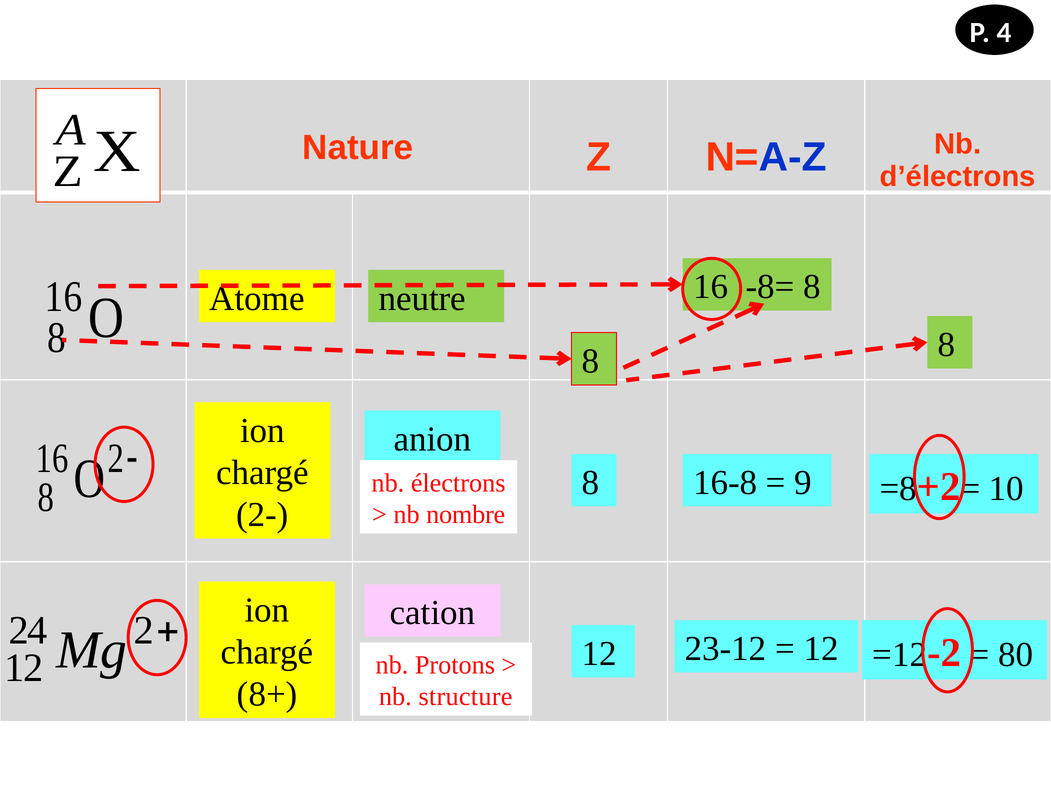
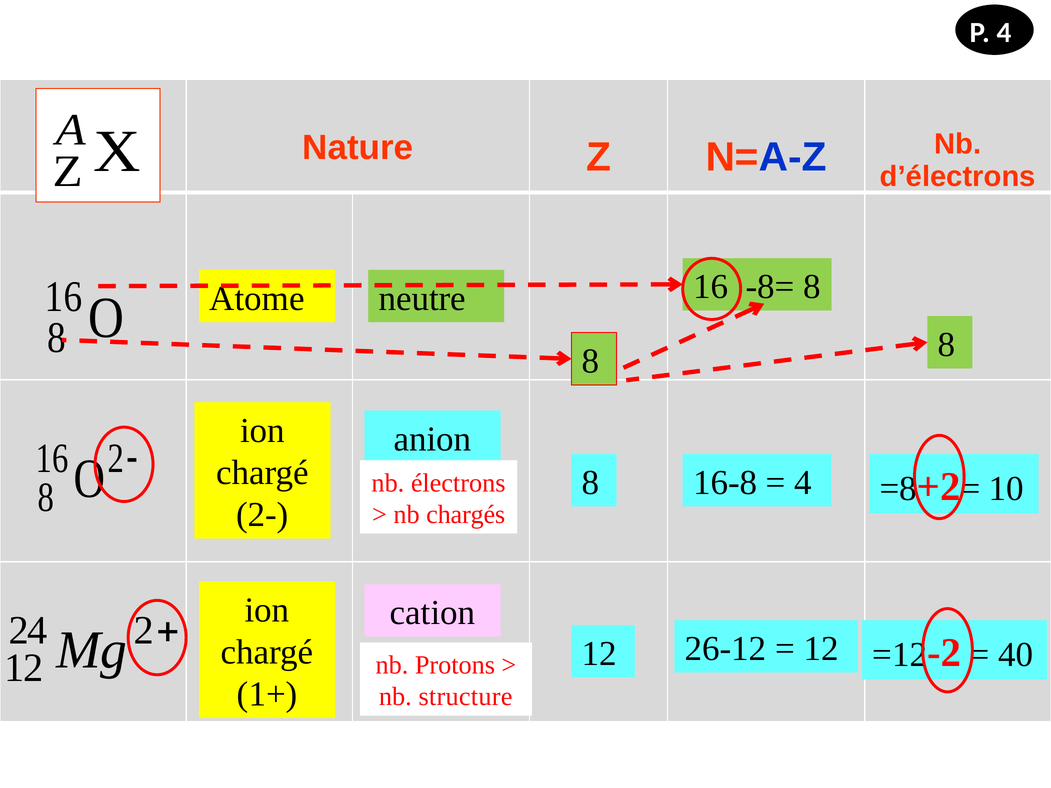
9: 9 -> 4 (803, 483)
nombre: nombre -> chargés (466, 515)
23-12: 23-12 -> 26-12 (726, 649)
80: 80 -> 40 (1016, 655)
8+: 8+ -> 1+ (267, 694)
